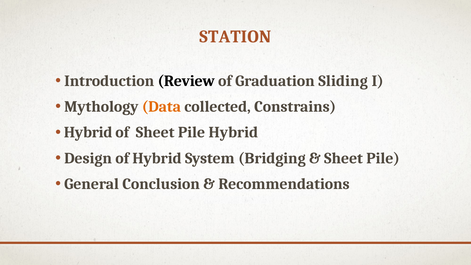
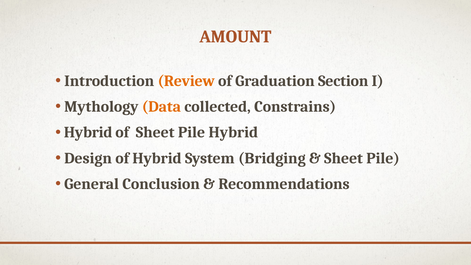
STATION: STATION -> AMOUNT (236, 37)
Review colour: black -> orange (186, 81)
Sliding: Sliding -> Section (343, 81)
